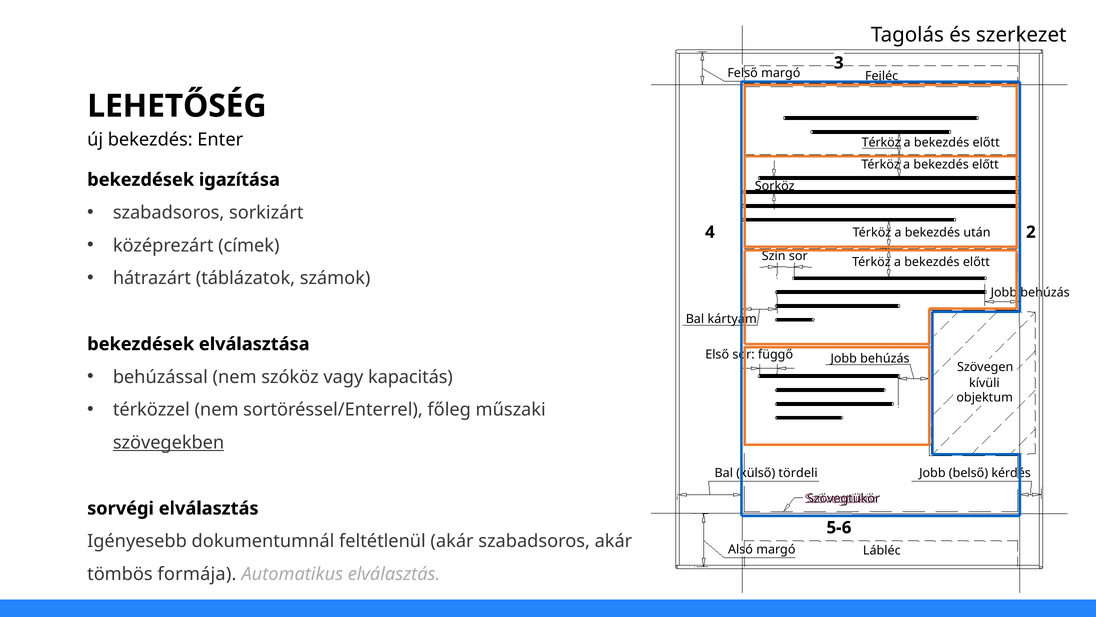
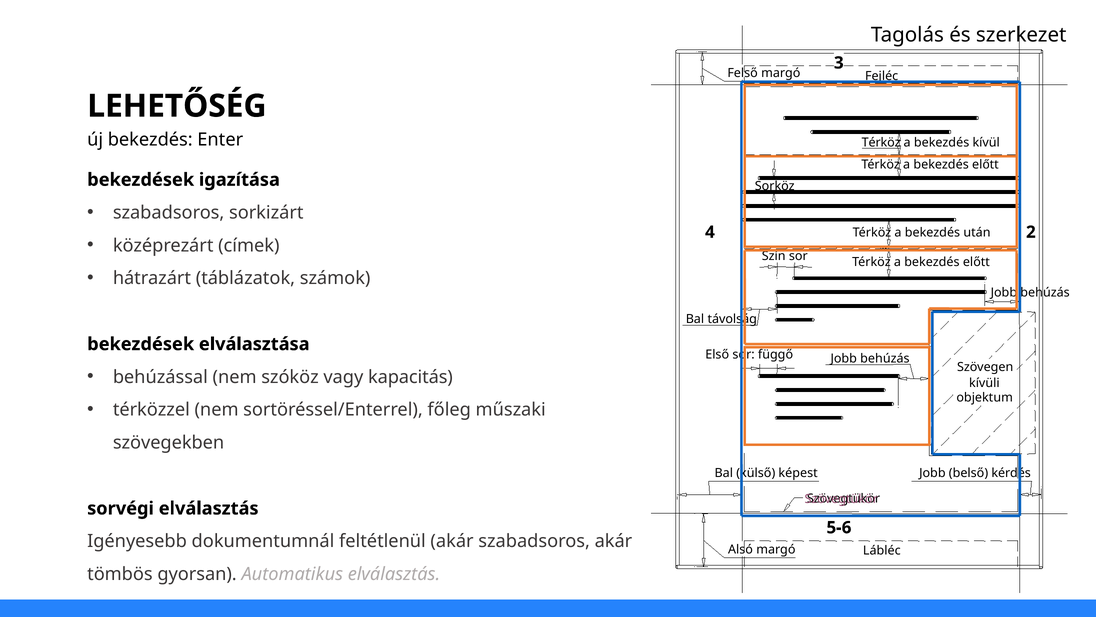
előtt: előtt -> kívül (986, 143)
kártyám: kártyám -> távolság (732, 319)
szövegekben underline: present -> none (169, 442)
tördeli: tördeli -> képest (798, 473)
formája: formája -> gyorsan (197, 574)
